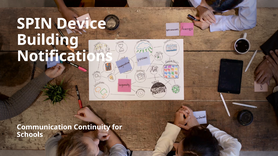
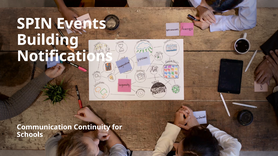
Device: Device -> Events (81, 24)
